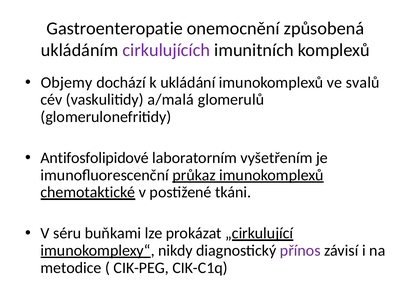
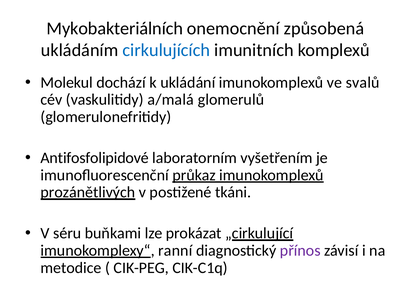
Gastroenteropatie: Gastroenteropatie -> Mykobakteriálních (115, 28)
cirkulujících colour: purple -> blue (166, 50)
Objemy: Objemy -> Molekul (67, 83)
chemotaktické: chemotaktické -> prozánětlivých (88, 193)
nikdy: nikdy -> ranní (175, 251)
